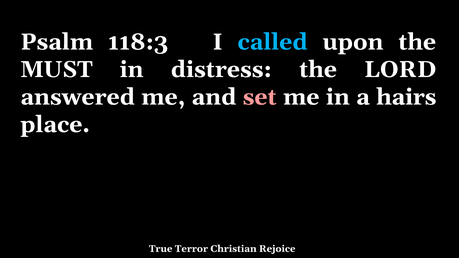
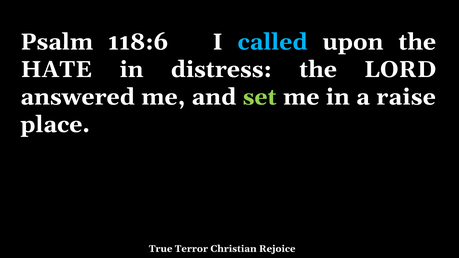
118:3: 118:3 -> 118:6 (138, 42)
MUST: MUST -> HATE (56, 70)
set colour: pink -> light green (260, 97)
hairs: hairs -> raise (406, 97)
